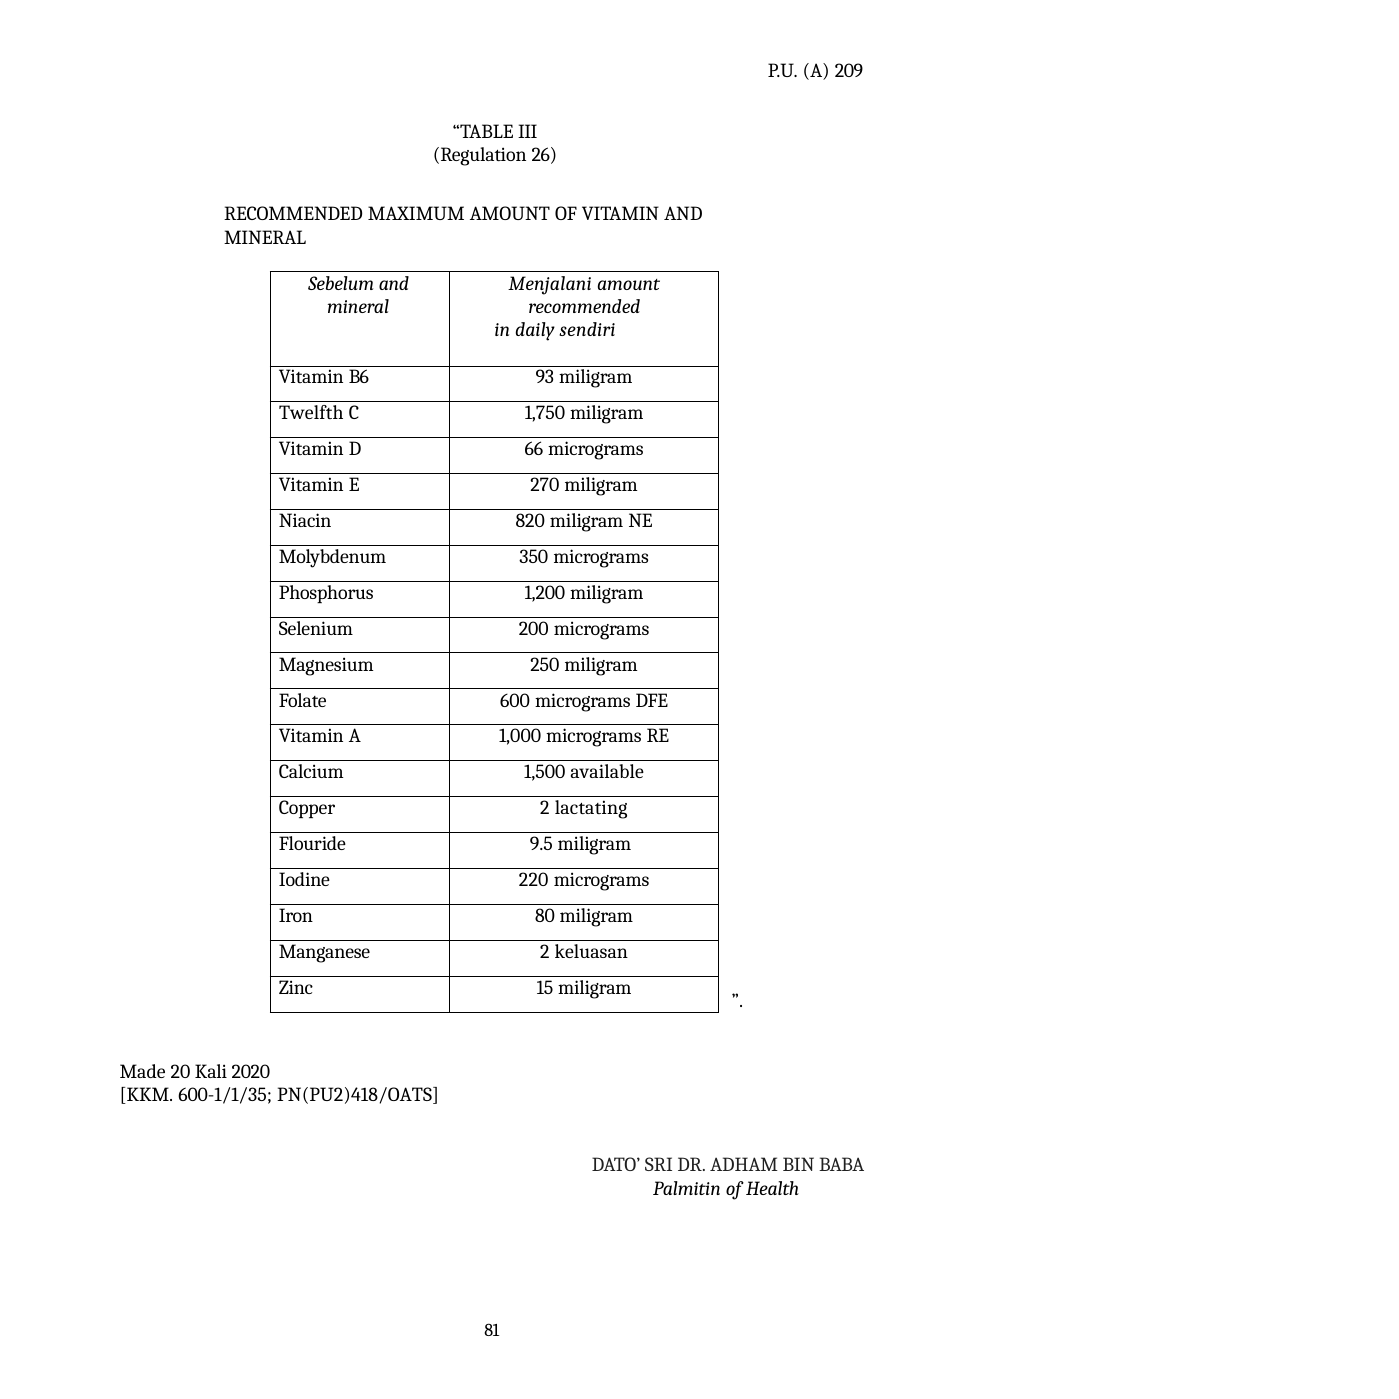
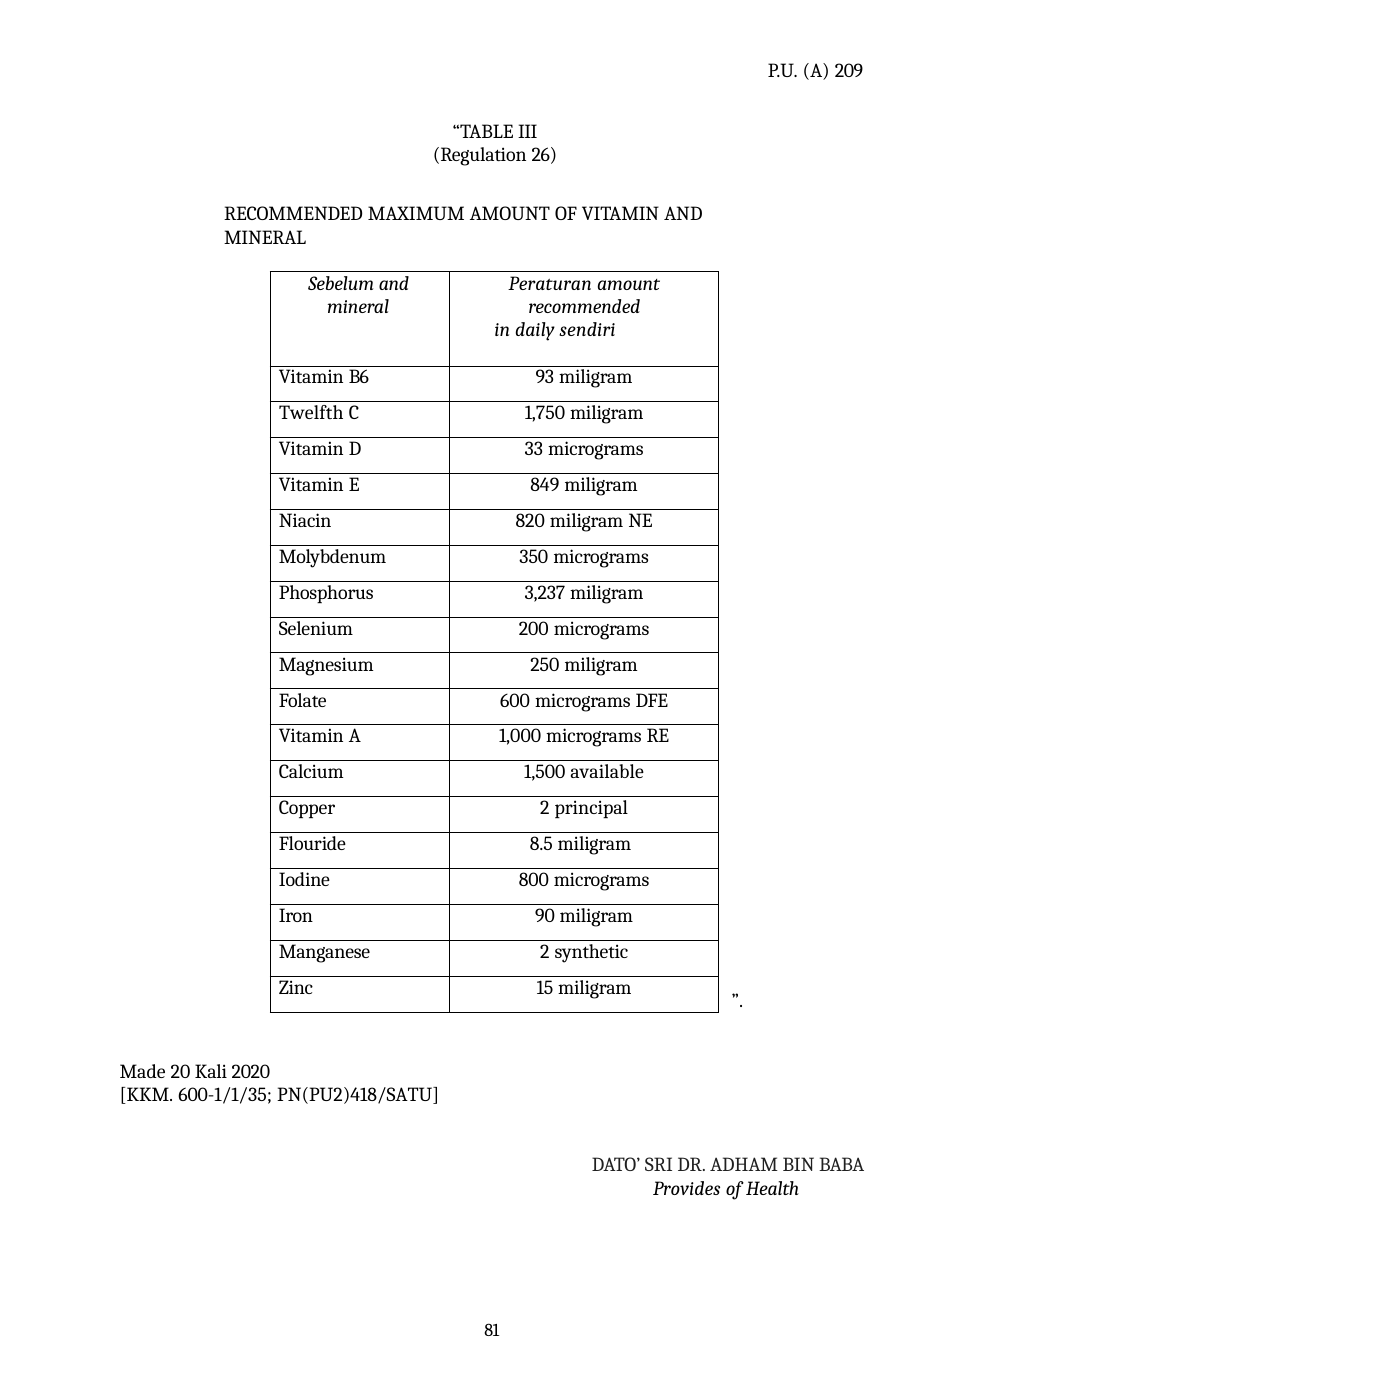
Menjalani: Menjalani -> Peraturan (550, 284)
66: 66 -> 33 (534, 449)
270: 270 -> 849 (545, 485)
1,200: 1,200 -> 3,237 (545, 593)
lactating: lactating -> principal (591, 808)
9.5: 9.5 -> 8.5 (541, 844)
220: 220 -> 800 (534, 880)
80: 80 -> 90 (545, 916)
keluasan: keluasan -> synthetic (591, 952)
PN(PU2)418/OATS: PN(PU2)418/OATS -> PN(PU2)418/SATU (358, 1095)
Palmitin: Palmitin -> Provides (687, 1189)
